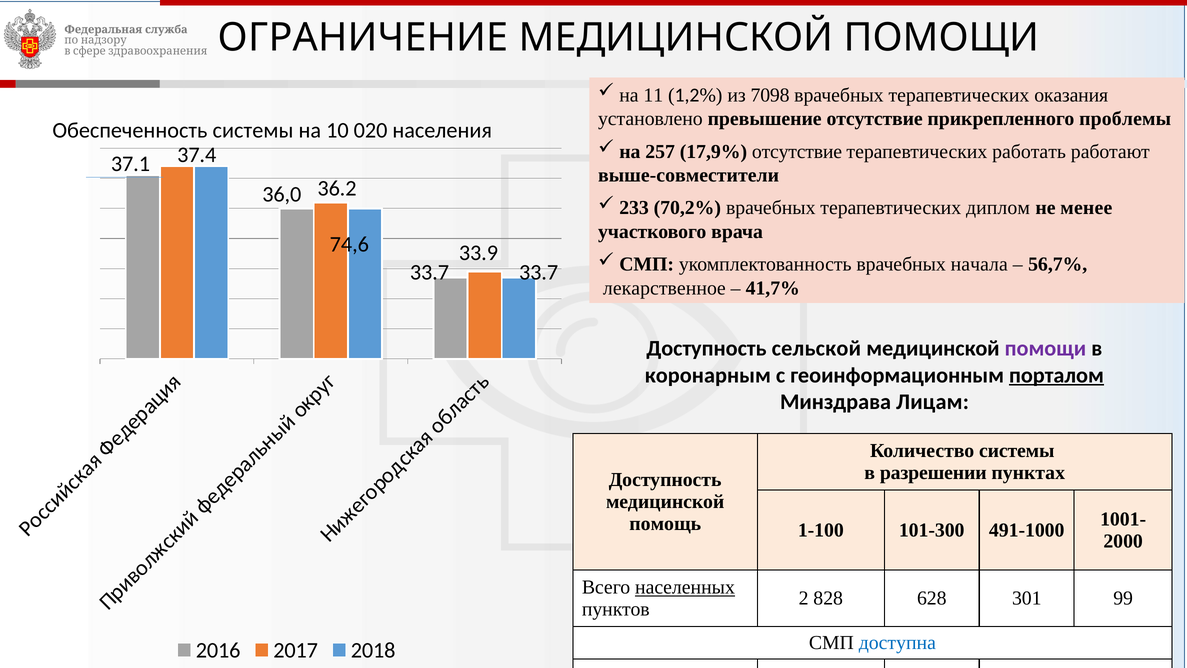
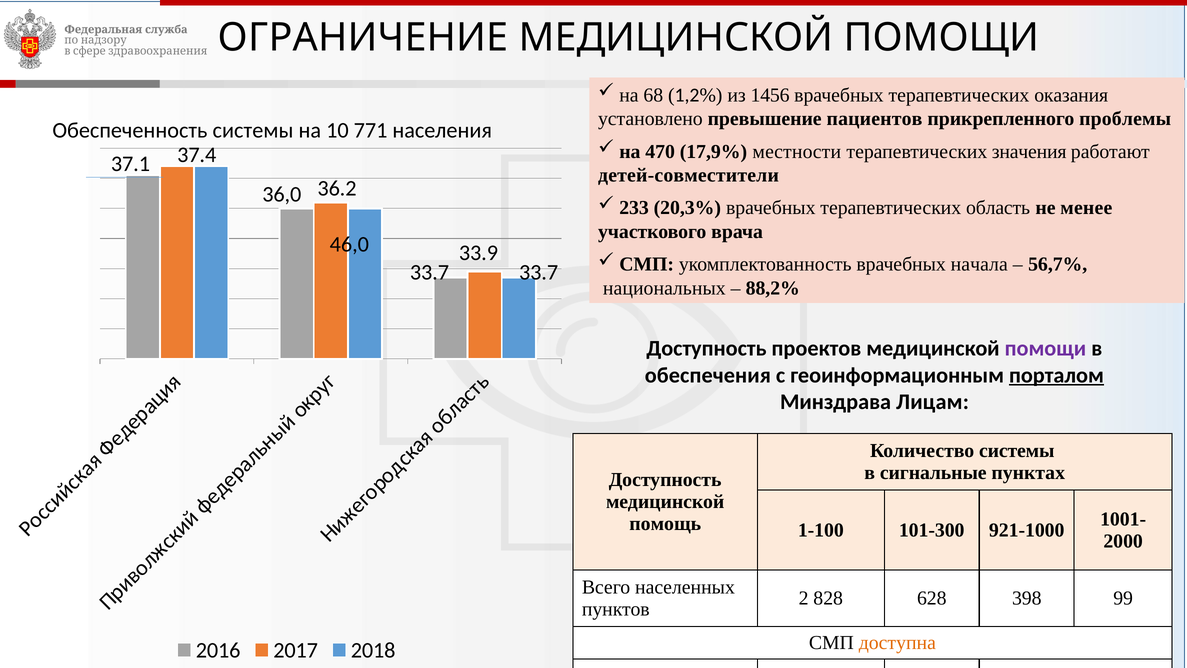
11: 11 -> 68 (653, 95)
7098: 7098 -> 1456 (770, 95)
превышение отсутствие: отсутствие -> пациентов (874, 119)
020: 020 -> 771 (371, 130)
257: 257 -> 470 (660, 151)
17,9% отсутствие: отсутствие -> местности (797, 151)
работать: работать -> значения (1029, 151)
выше-совместители: выше-совместители -> детей-совместители (688, 175)
70,2%: 70,2% -> 20,3% (687, 208)
диплом: диплом -> область (998, 208)
74,6: 74,6 -> 46,0 (349, 244)
лекарственное: лекарственное -> национальных (664, 288)
41,7%: 41,7% -> 88,2% (773, 288)
сельской: сельской -> проектов (816, 348)
коронарным: коронарным -> обеспечения (708, 375)
разрешении: разрешении -> сигнальные (933, 473)
491-1000: 491-1000 -> 921-1000 (1027, 530)
населенных underline: present -> none (685, 587)
301: 301 -> 398 (1027, 598)
доступна colour: blue -> orange (897, 643)
